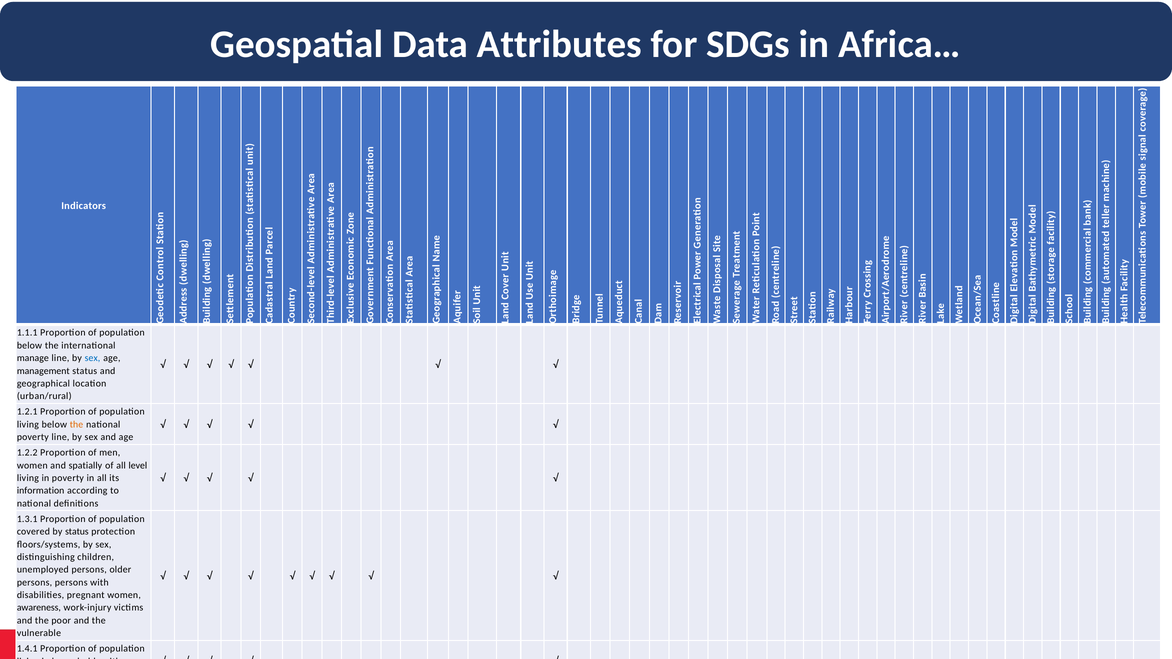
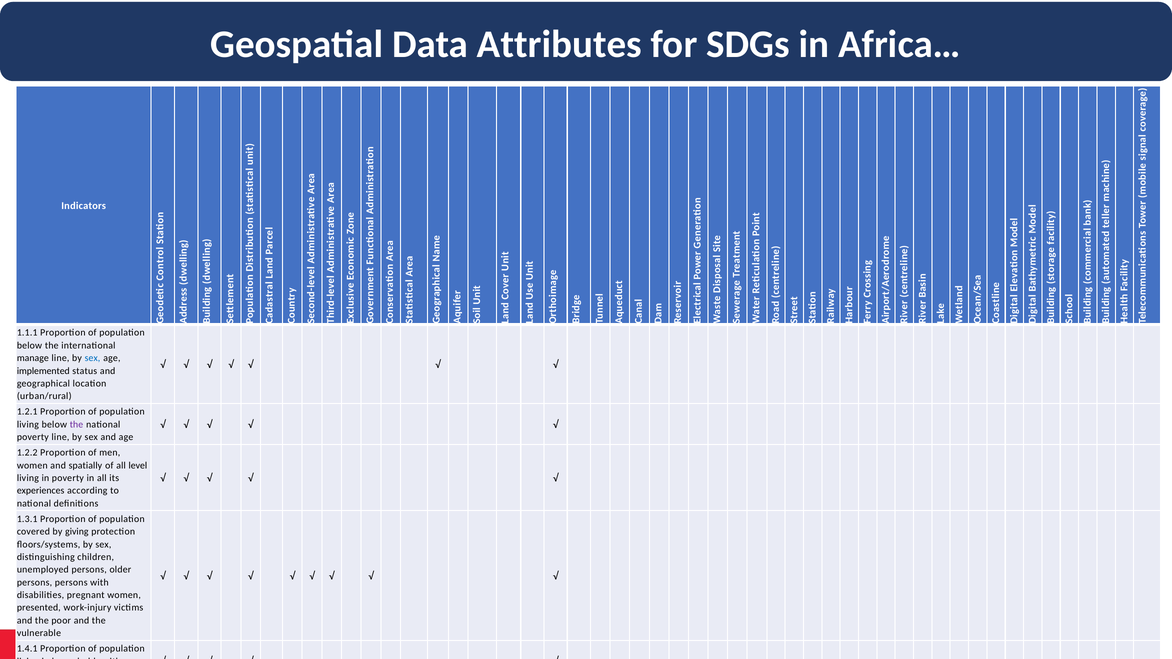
management: management -> implemented (43, 371)
the colour: orange -> purple (76, 425)
information: information -> experiences (41, 491)
by status: status -> giving (77, 532)
awareness: awareness -> presented (39, 608)
